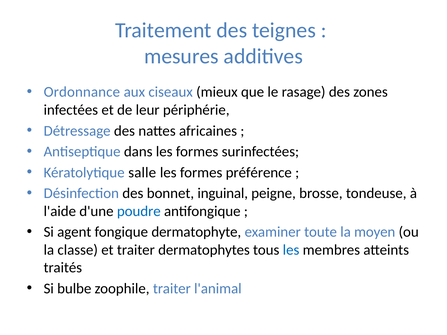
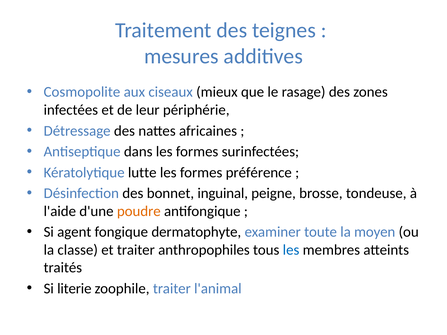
Ordonnance: Ordonnance -> Cosmopolite (82, 92)
salle: salle -> lutte (142, 173)
poudre colour: blue -> orange (139, 211)
dermatophytes: dermatophytes -> anthropophiles (204, 250)
bulbe: bulbe -> literie (74, 289)
